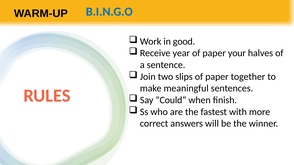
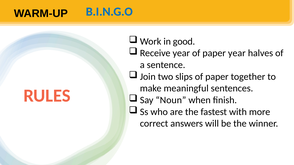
paper your: your -> year (237, 53)
Could: Could -> Noun (171, 100)
